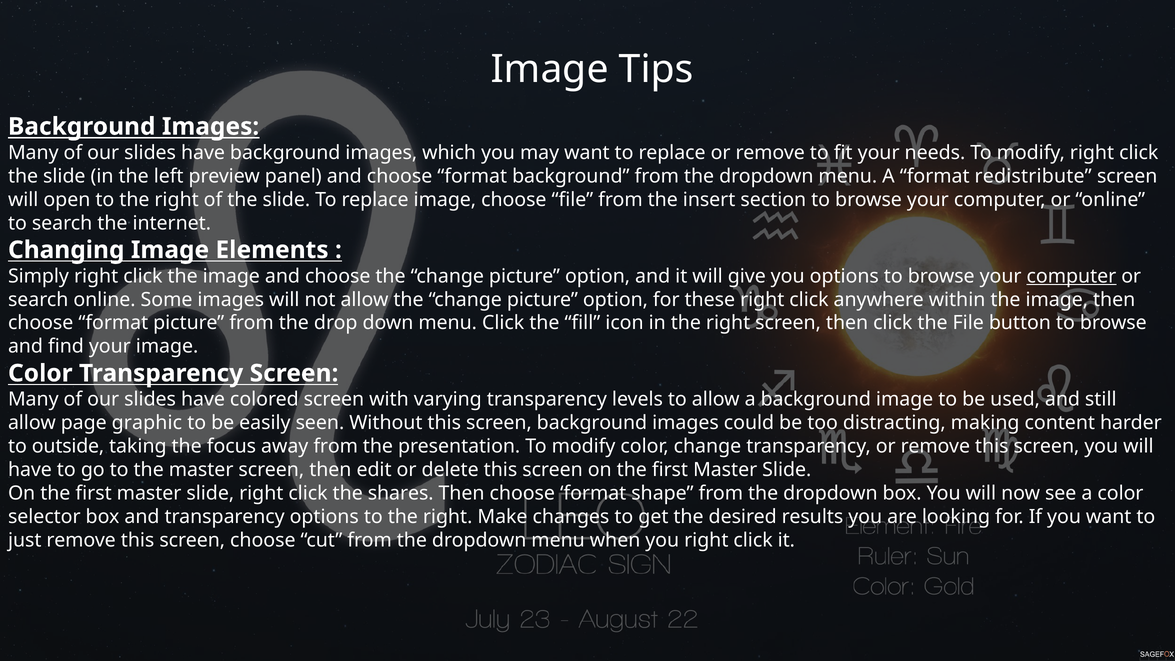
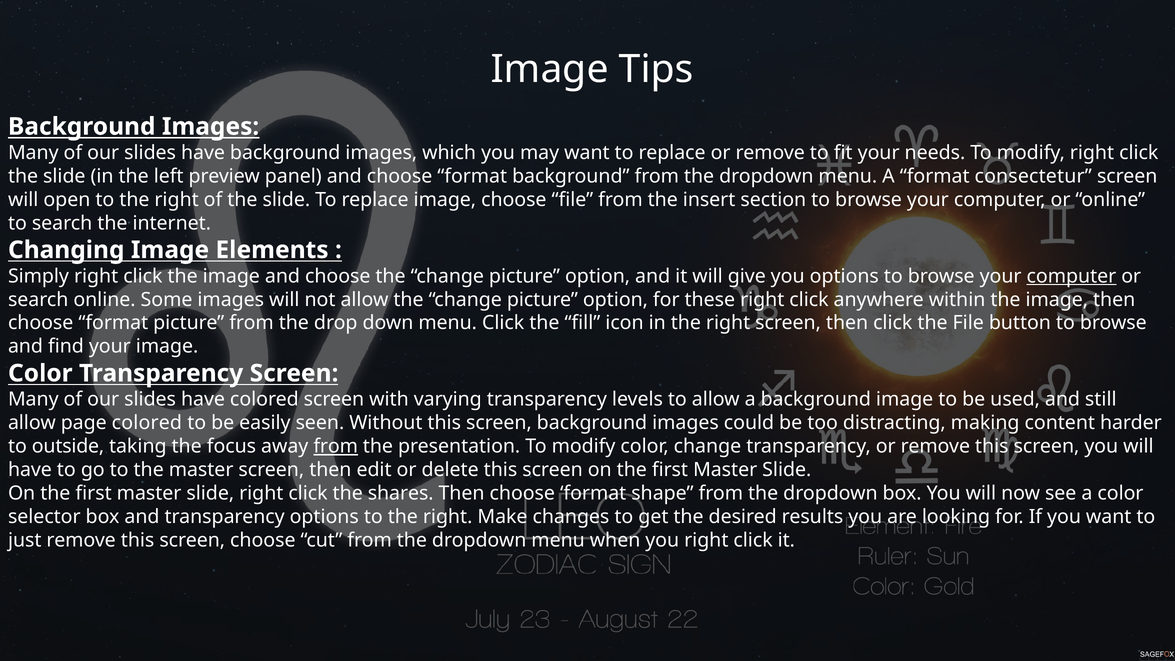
redistribute: redistribute -> consectetur (1033, 176)
page graphic: graphic -> colored (147, 423)
from underline: none -> present (336, 446)
